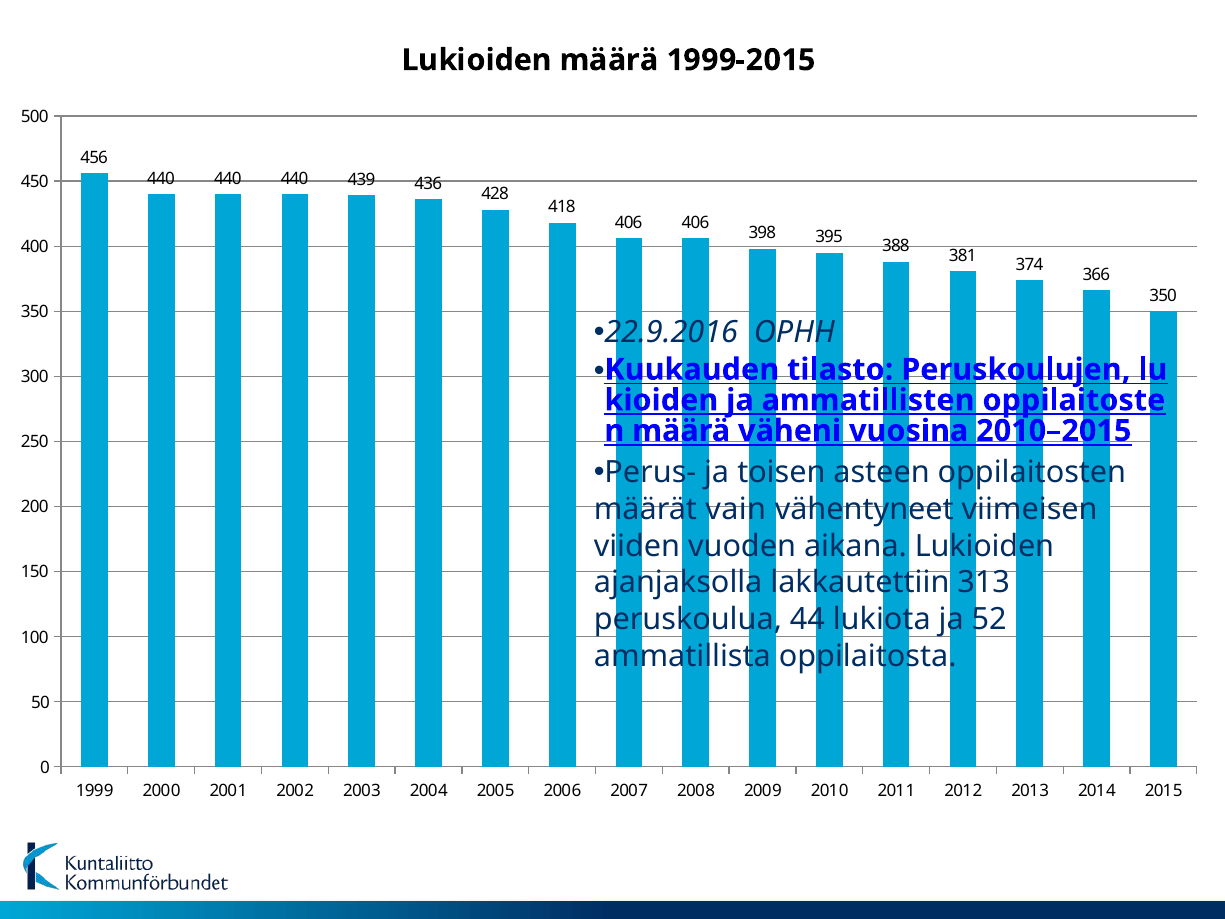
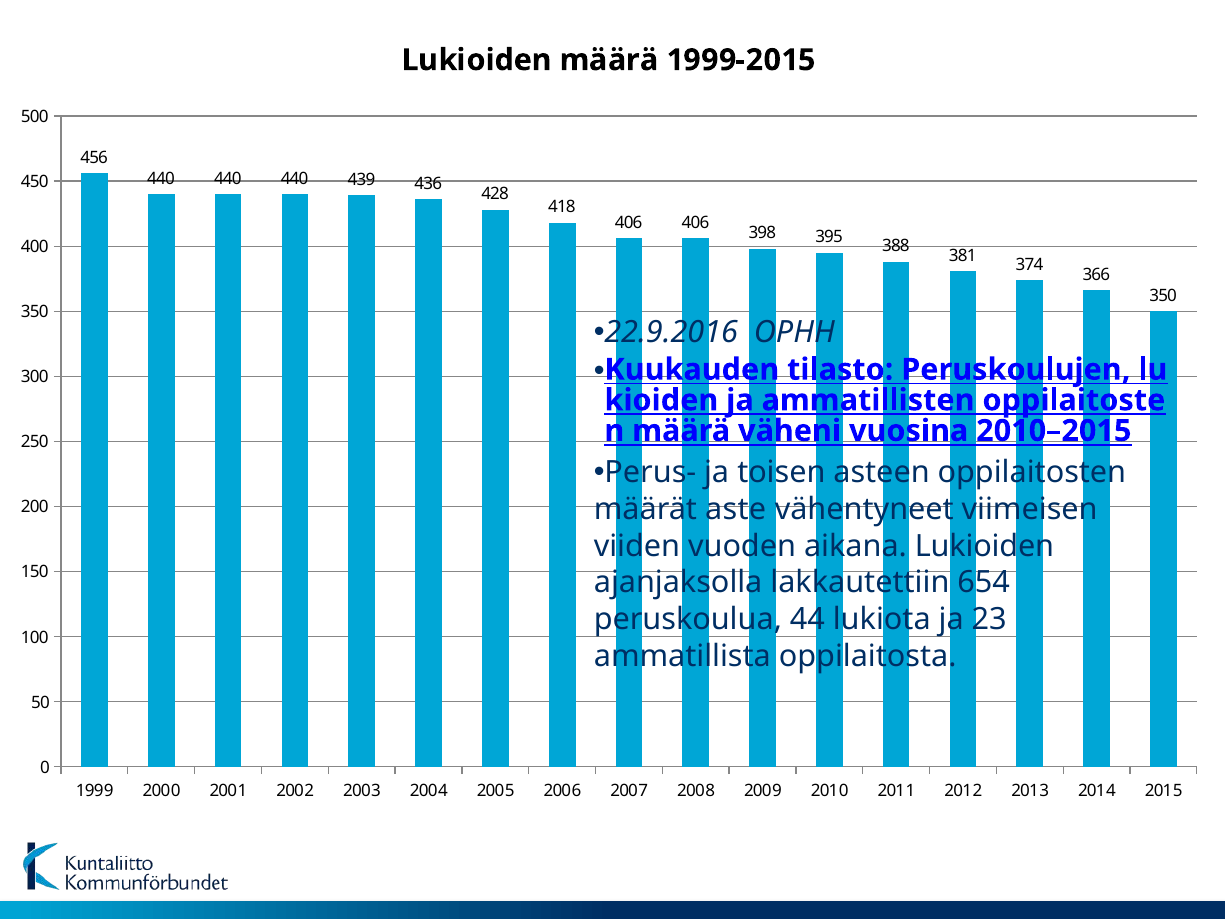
vain: vain -> aste (736, 509)
313: 313 -> 654 (984, 583)
52: 52 -> 23 (989, 619)
